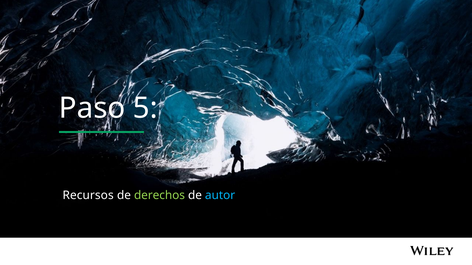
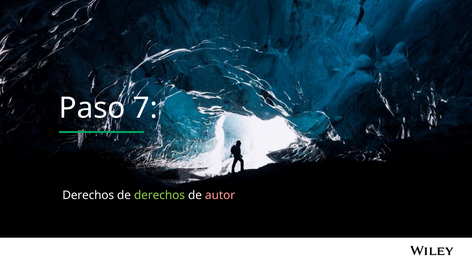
5: 5 -> 7 (145, 108)
Recursos: Recursos -> Derechos (88, 196)
autor colour: light blue -> pink (220, 196)
